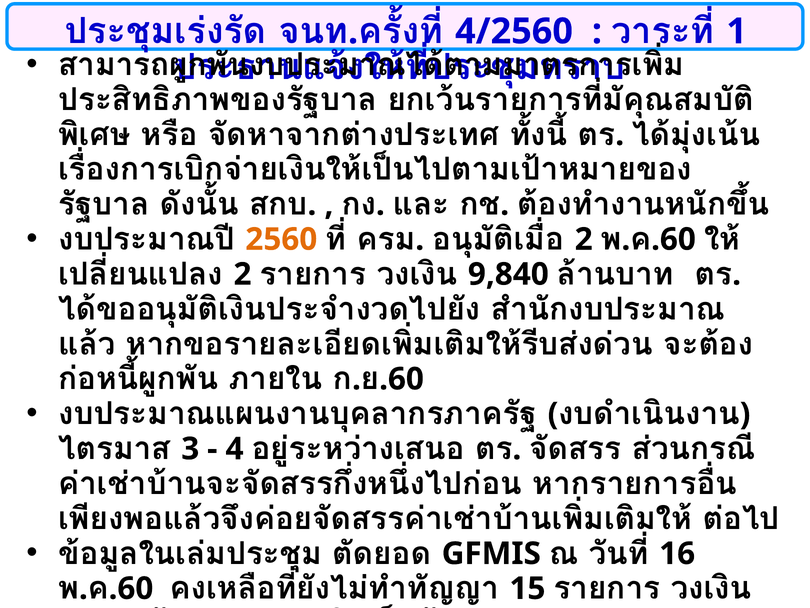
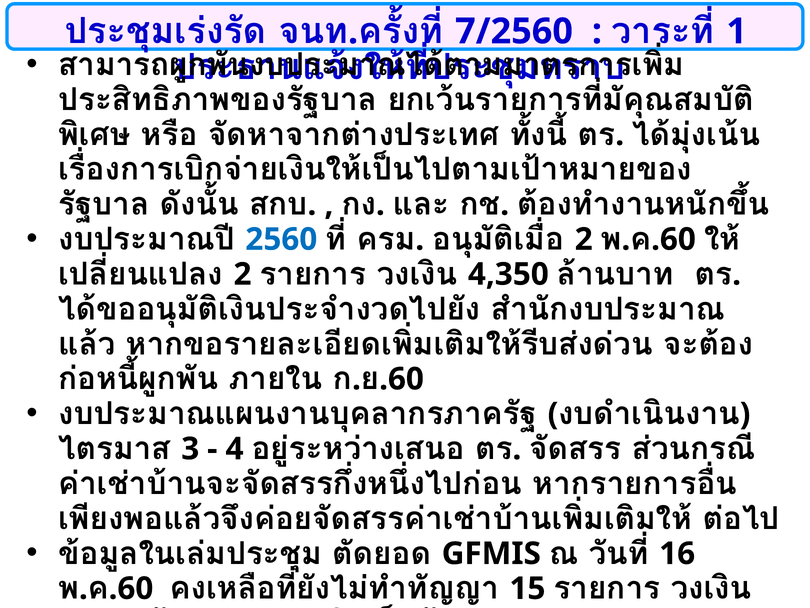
4/2560: 4/2560 -> 7/2560 (514, 31)
2560 colour: orange -> blue (281, 239)
9,840: 9,840 -> 4,350 (508, 274)
